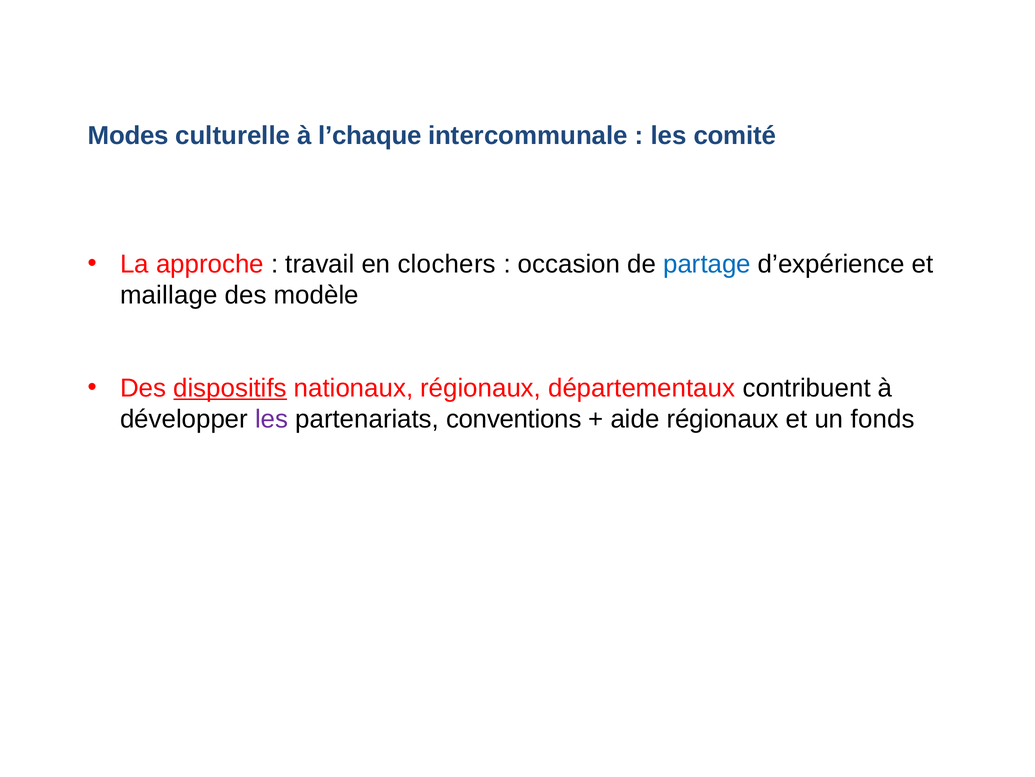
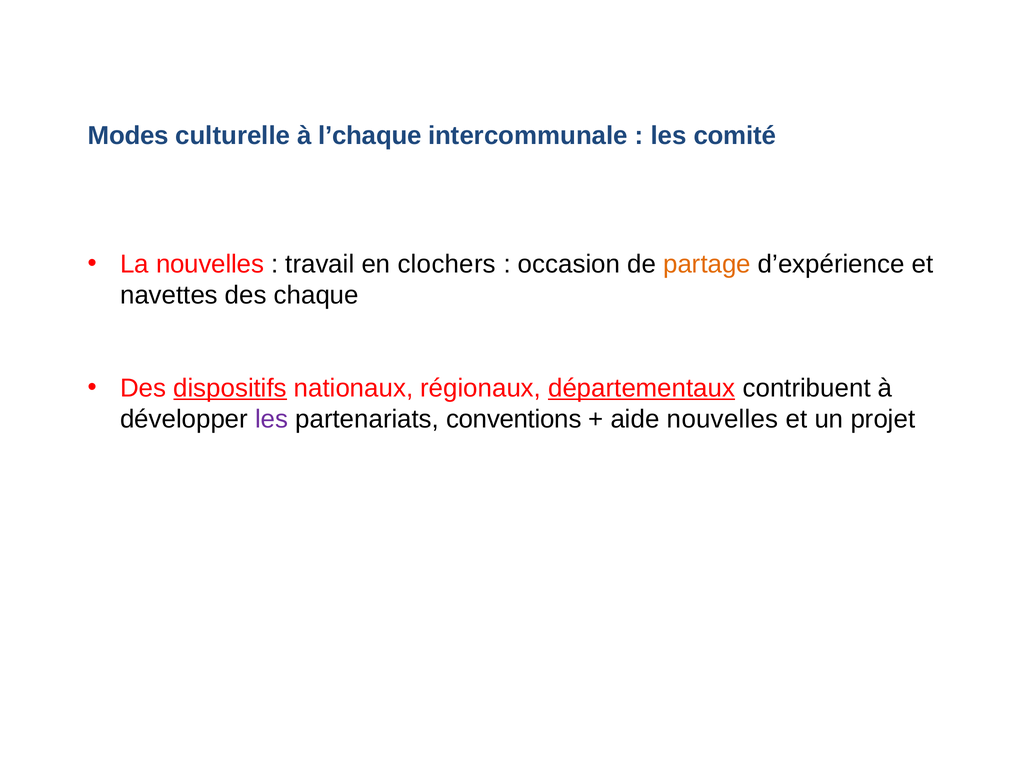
La approche: approche -> nouvelles (210, 264)
partage colour: blue -> orange (707, 264)
maillage: maillage -> navettes (169, 295)
modèle: modèle -> chaque (316, 295)
départementaux underline: none -> present (642, 388)
aide régionaux: régionaux -> nouvelles (723, 419)
fonds: fonds -> projet (883, 419)
